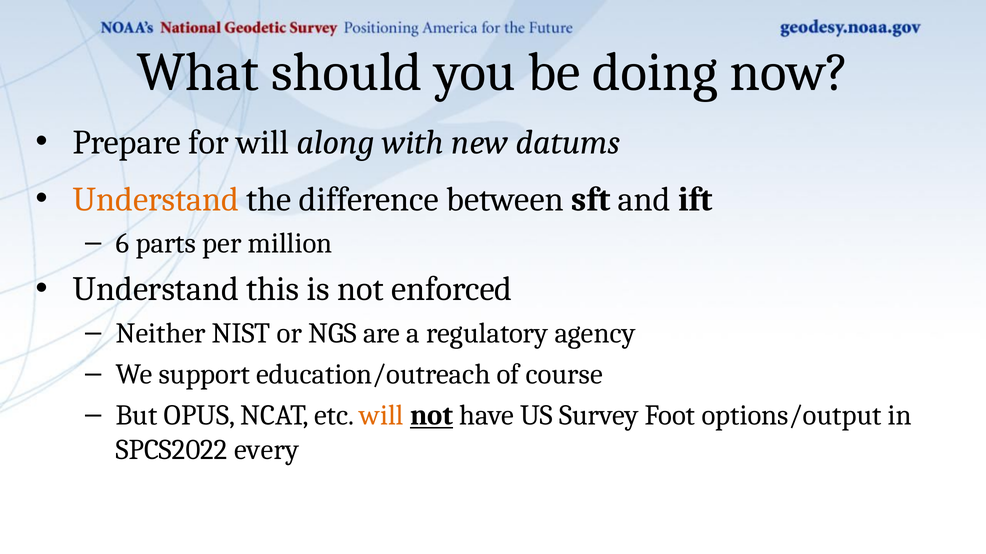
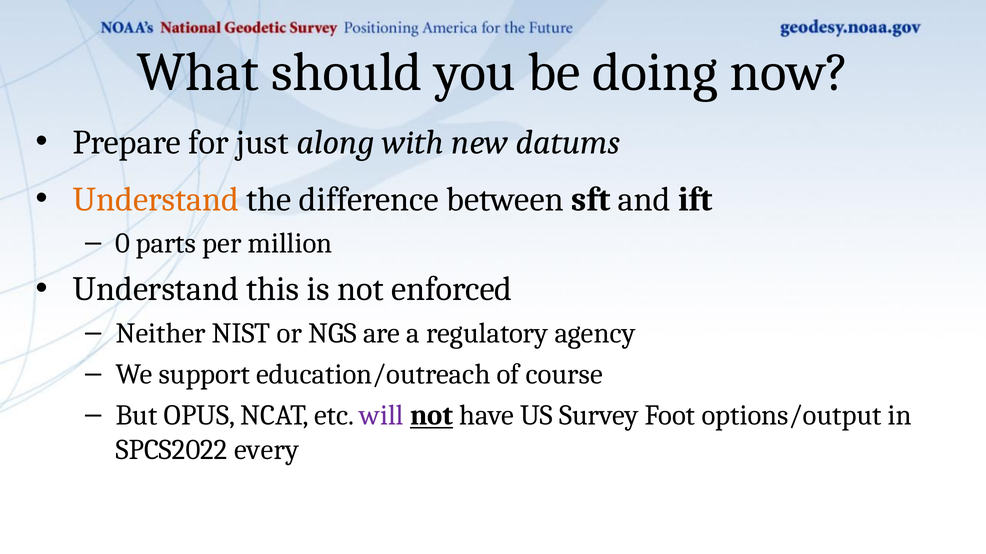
for will: will -> just (262, 143)
6: 6 -> 0 (123, 244)
will colour: orange -> purple (382, 416)
